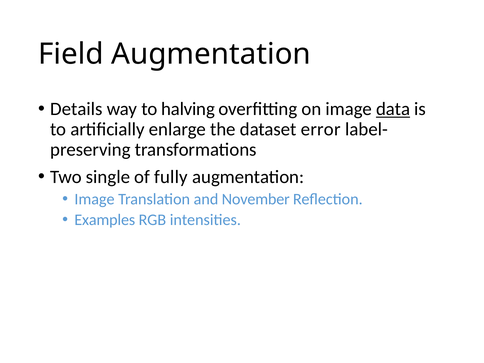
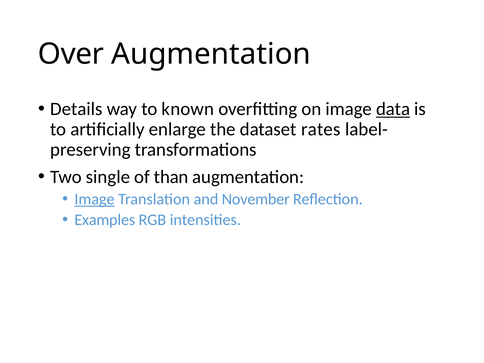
Field: Field -> Over (71, 54)
halving: halving -> known (188, 109)
error: error -> rates (321, 129)
fully: fully -> than (171, 177)
Image underline: none -> present (94, 199)
